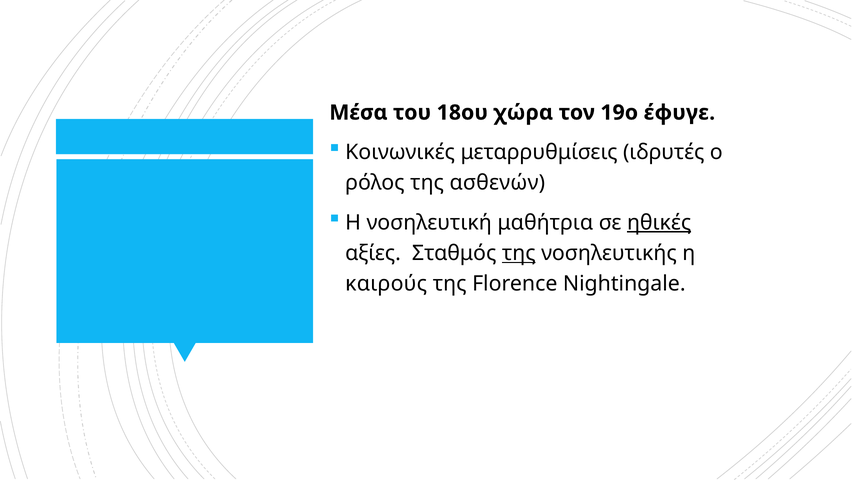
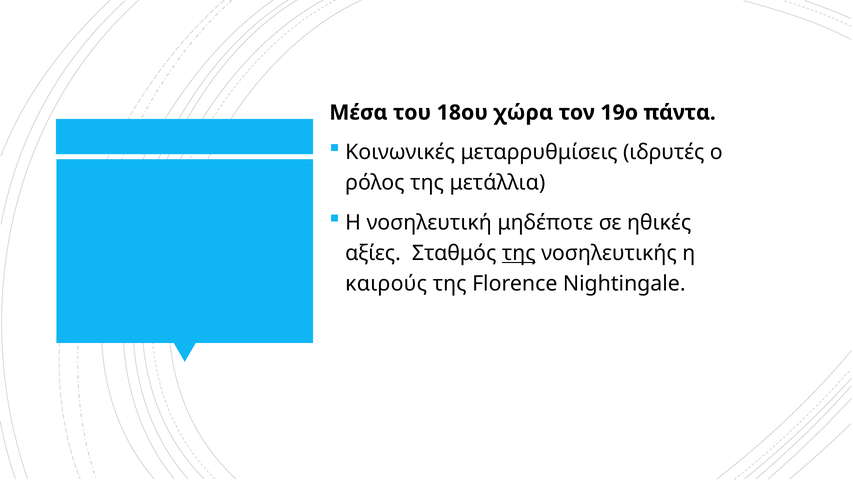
έφυγε: έφυγε -> πάντα (680, 113)
ασθενών: ασθενών -> μετάλλια (497, 183)
μαθήτρια: μαθήτρια -> μηδέποτε (545, 222)
ηθικές underline: present -> none (659, 222)
